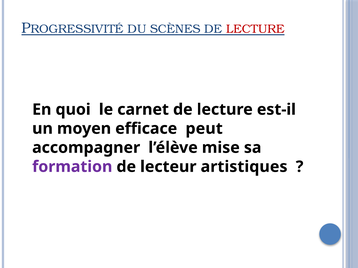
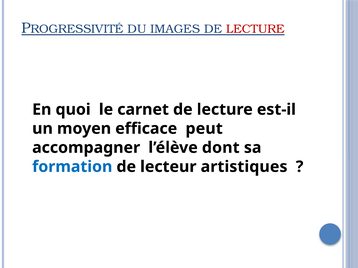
SCÈNES: SCÈNES -> IMAGES (175, 29)
mise: mise -> dont (221, 148)
formation colour: purple -> blue (72, 167)
